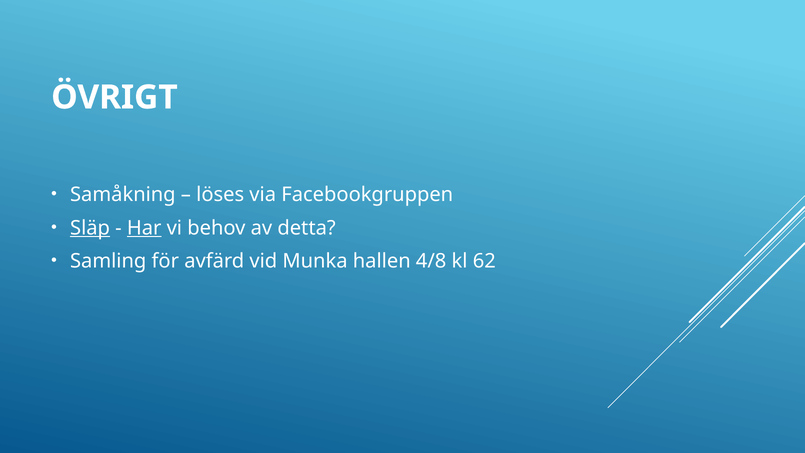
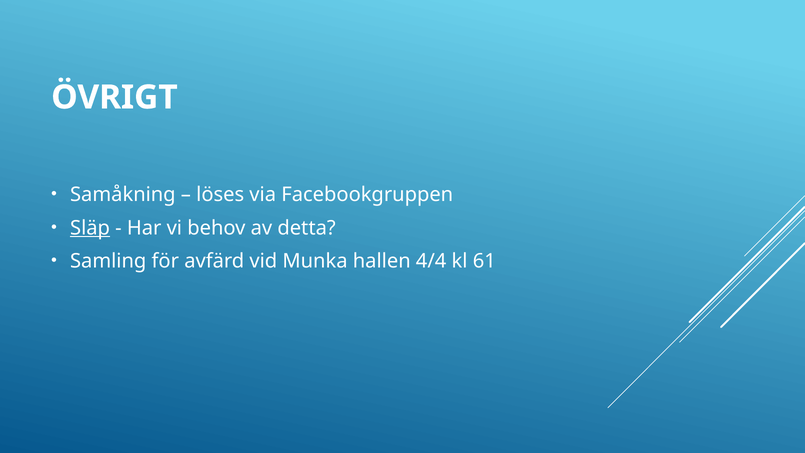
Har underline: present -> none (144, 228)
4/8: 4/8 -> 4/4 (431, 261)
62: 62 -> 61 (484, 261)
